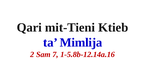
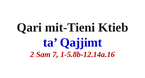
Mimlija: Mimlija -> Qajjimt (81, 43)
